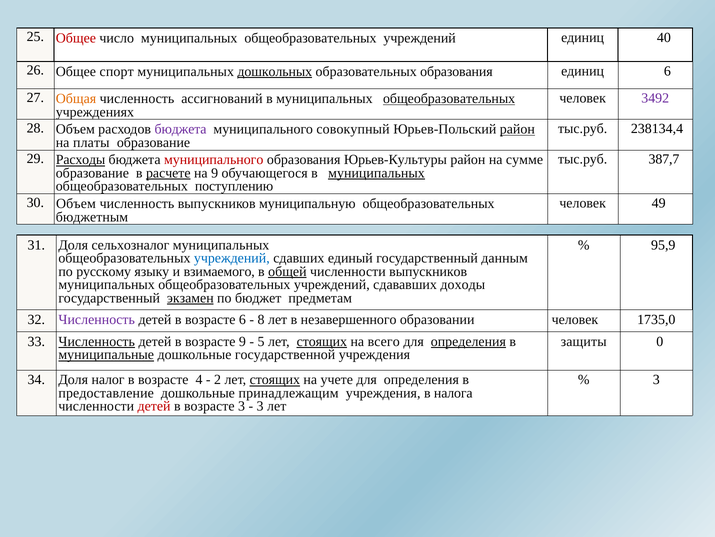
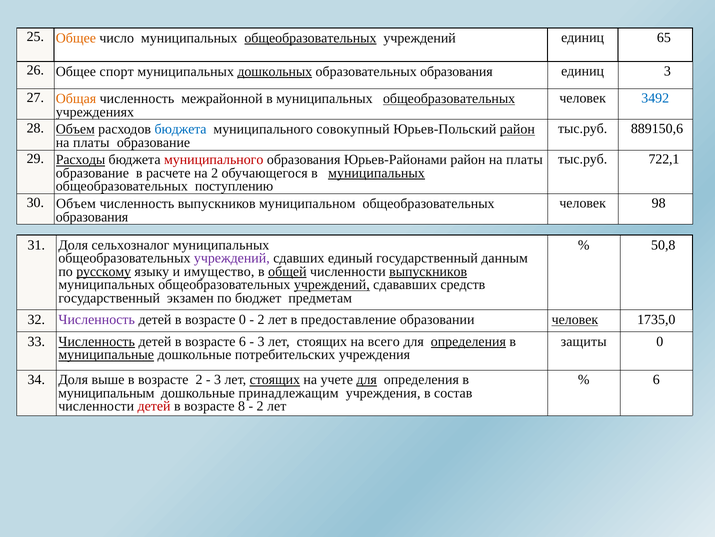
Общее colour: red -> orange (76, 38)
общеобразовательных underline: none -> present (310, 38)
40: 40 -> 65 (664, 37)
единиц 6: 6 -> 3 (667, 71)
ассигнований: ассигнований -> межрайонной (222, 99)
3492 colour: purple -> blue (655, 98)
Объем underline: none -> present (75, 129)
бюджета colour: purple -> blue (181, 129)
238134,4: 238134,4 -> 889150,6 (657, 129)
Юрьев-Культуры: Юрьев-Культуры -> Юрьев-Районами (395, 160)
сумме: сумме -> платы (524, 160)
387,7: 387,7 -> 722,1 (664, 159)
расчете underline: present -> none (168, 173)
на 9: 9 -> 2 (215, 173)
муниципальную: муниципальную -> муниципальном (307, 203)
49: 49 -> 98 (659, 203)
бюджетным: бюджетным -> образования (92, 217)
95,9: 95,9 -> 50,8 (663, 245)
учреждений colour: blue -> purple (232, 258)
русскому underline: none -> present (104, 271)
взимаемого: взимаемого -> имущество (219, 271)
выпускников underline: none -> present (428, 271)
учреждений underline: none -> present (332, 284)
доходы: доходы -> средств (463, 284)
экзамен underline: present -> none (190, 298)
возрасте 6: 6 -> 0 (242, 319)
8: 8 -> 2 (261, 319)
незавершенного: незавершенного -> предоставление (349, 319)
человек underline: none -> present (575, 319)
возрасте 9: 9 -> 6 (242, 341)
5: 5 -> 3 (261, 341)
стоящих underline: present -> none (322, 341)
государственной: государственной -> потребительских (285, 354)
налог: налог -> выше (108, 379)
возрасте 4: 4 -> 2 (199, 379)
2: 2 -> 3 (218, 379)
для underline: none -> present (367, 379)
3: 3 -> 6 (656, 379)
предоставление: предоставление -> муниципальным (106, 393)
налога: налога -> состав (453, 393)
возрасте 3: 3 -> 8 (242, 406)
3: 3 -> 2 (260, 406)
